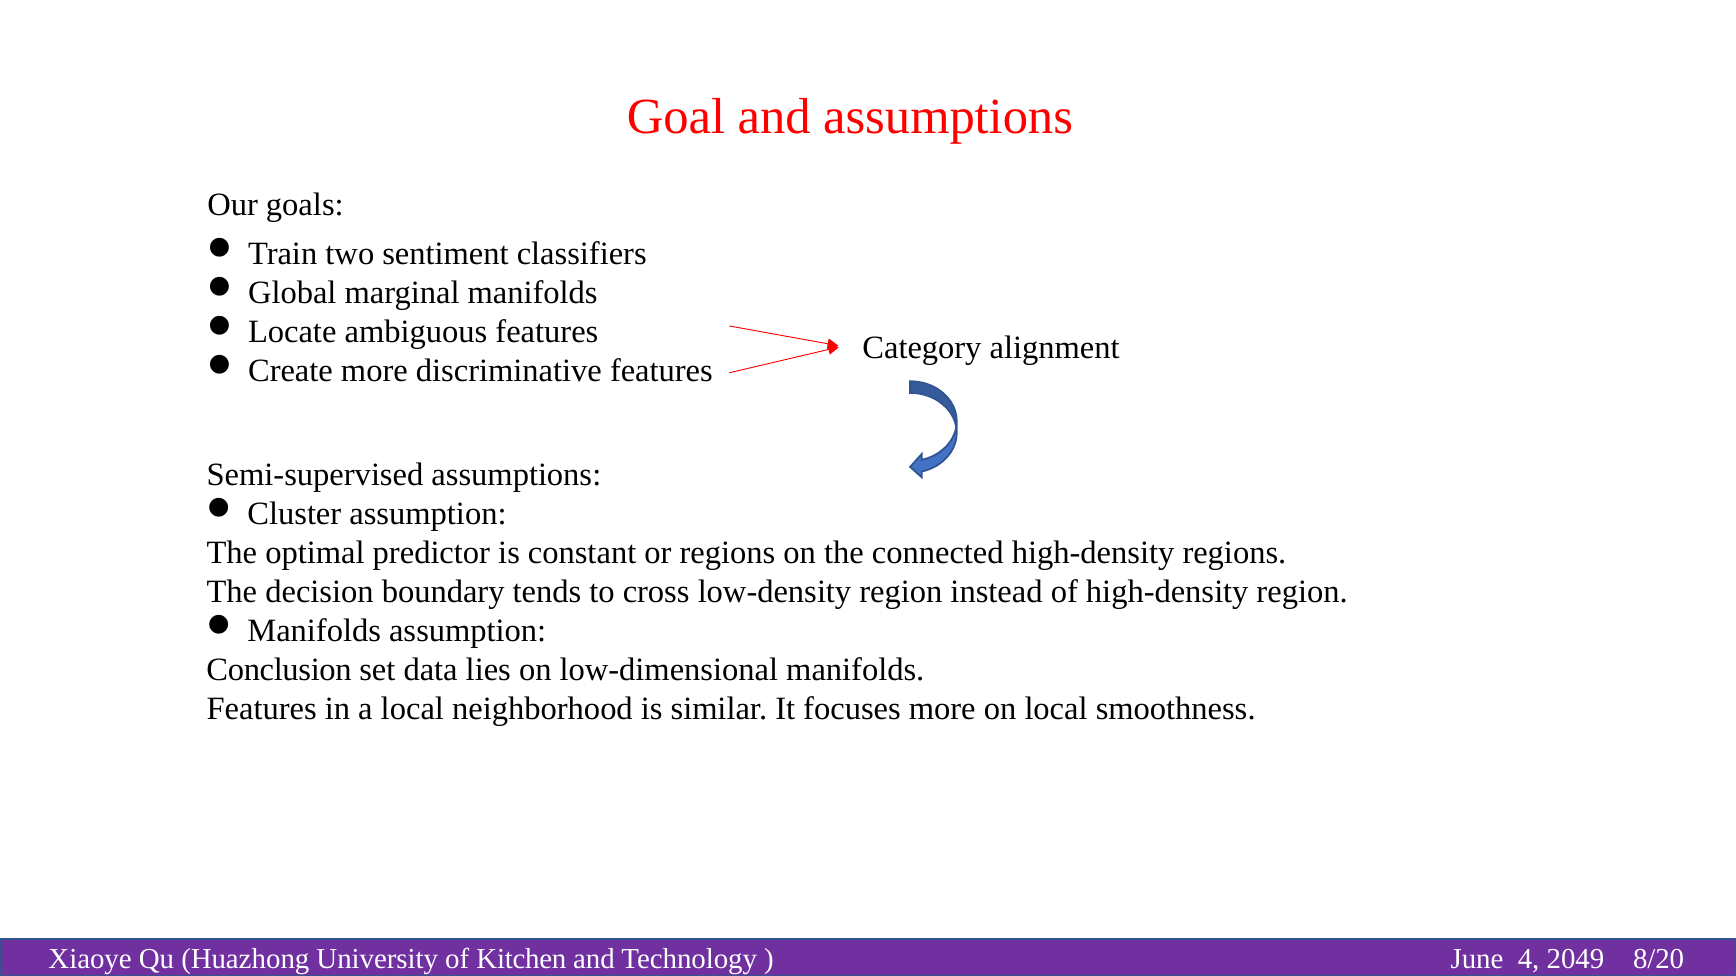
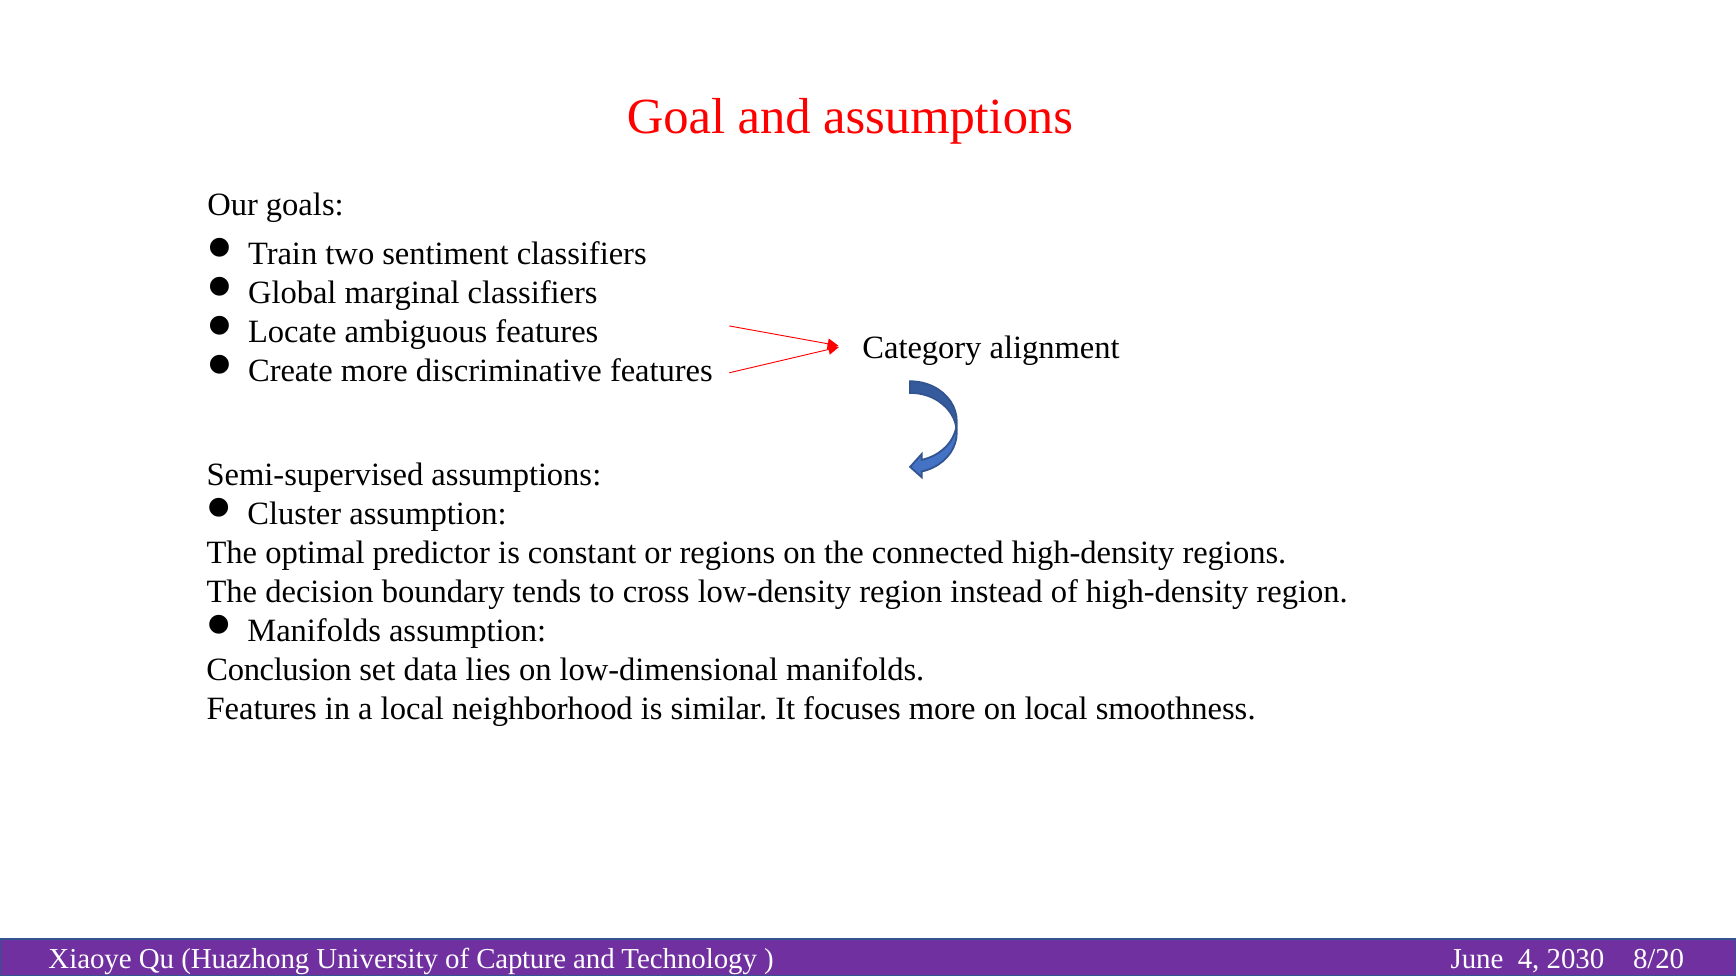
marginal manifolds: manifolds -> classifiers (533, 293)
Kitchen: Kitchen -> Capture (521, 960)
2049: 2049 -> 2030 (1575, 960)
